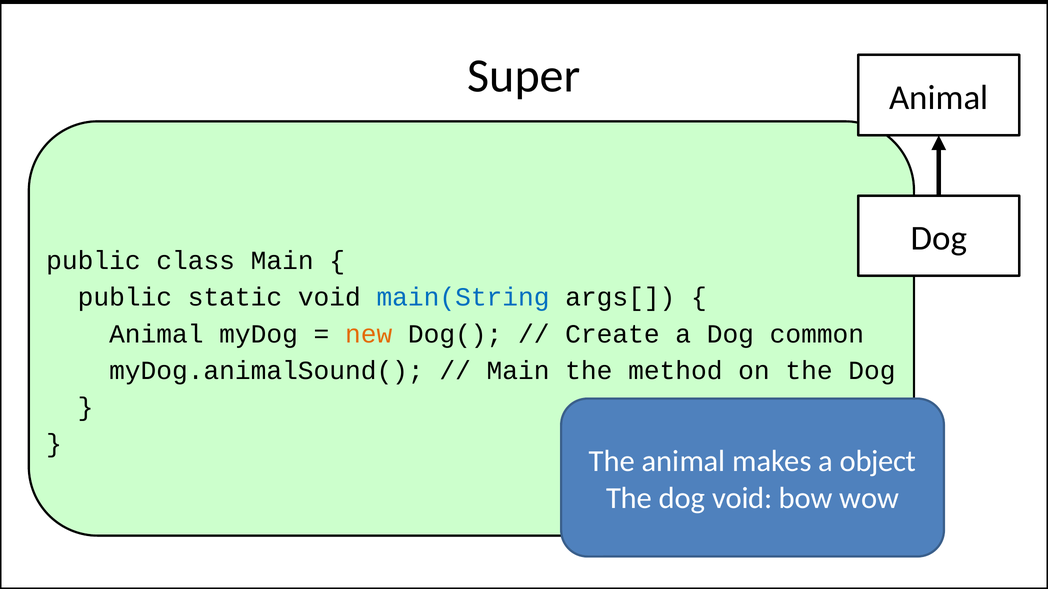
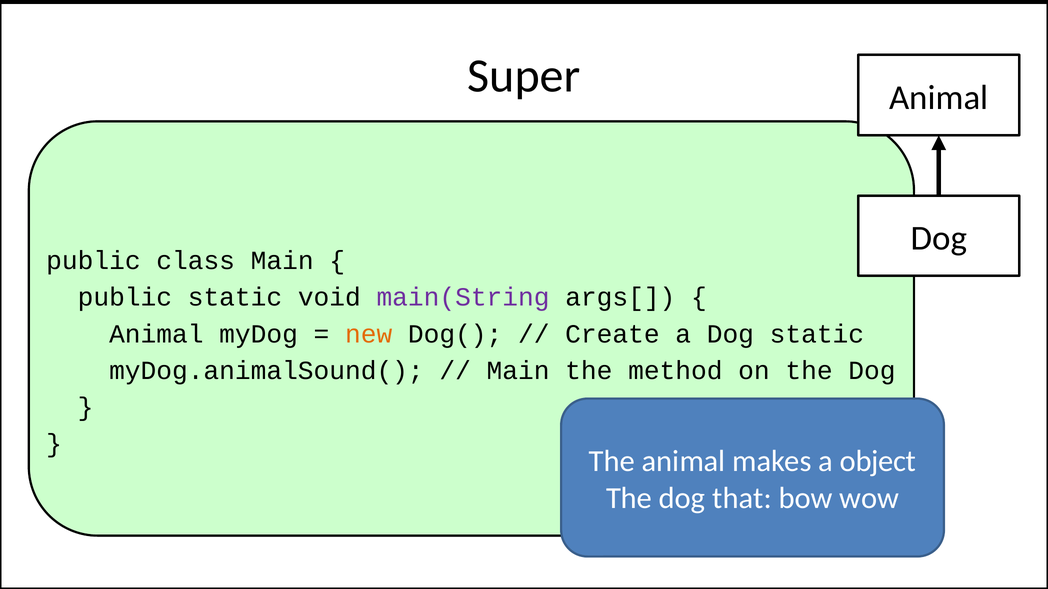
main(String colour: blue -> purple (463, 298)
Dog common: common -> static (817, 334)
dog void: void -> that (742, 498)
